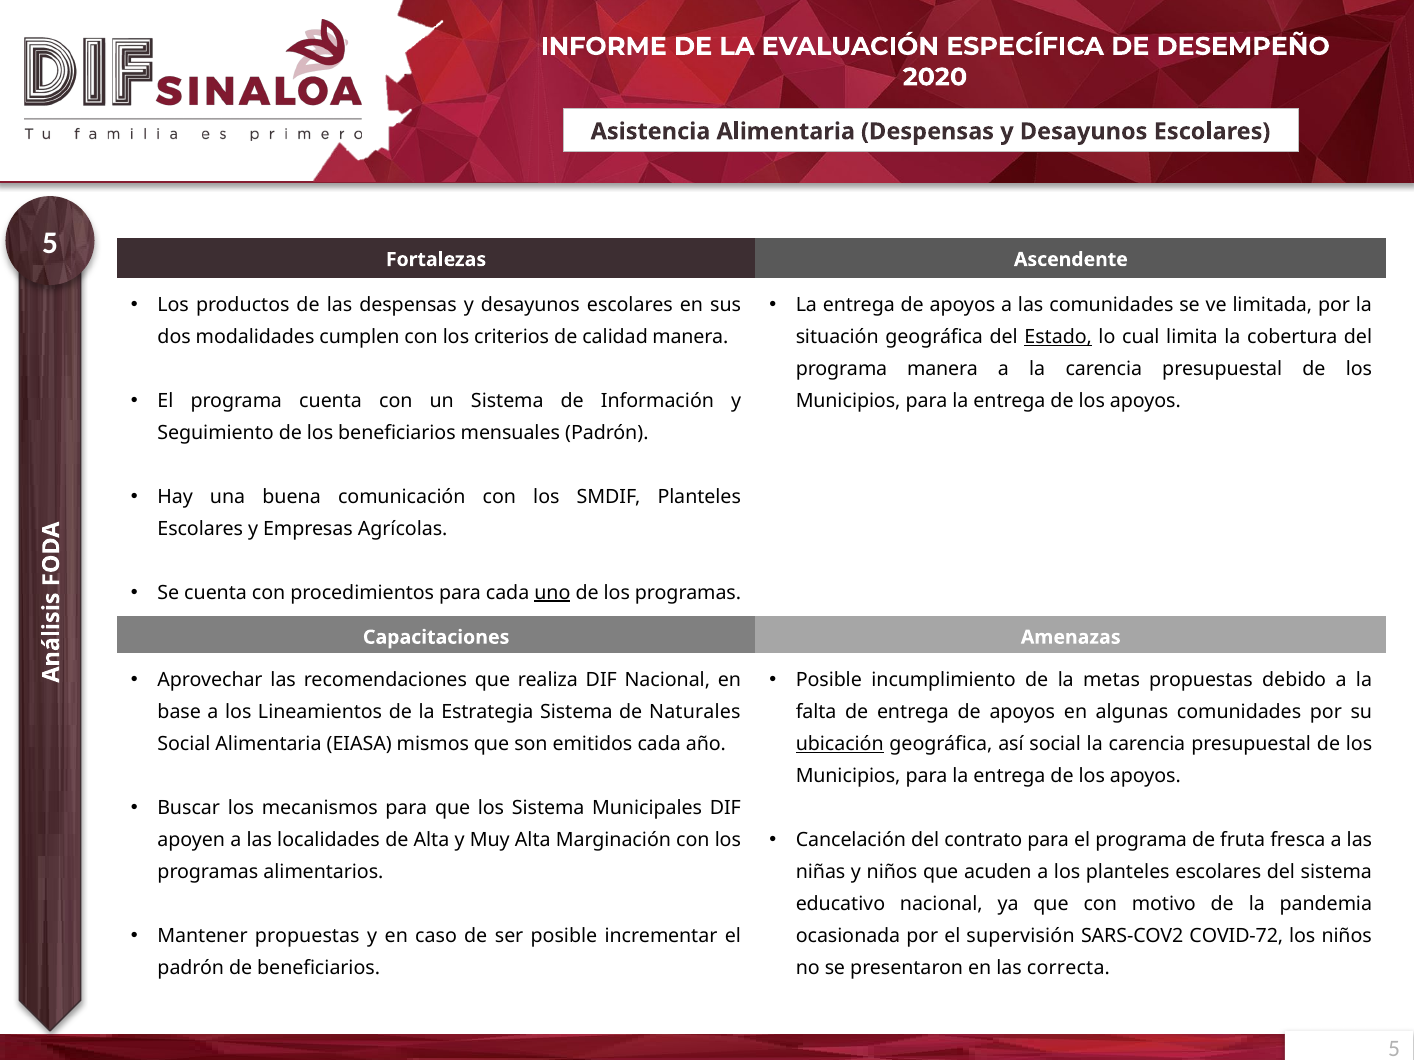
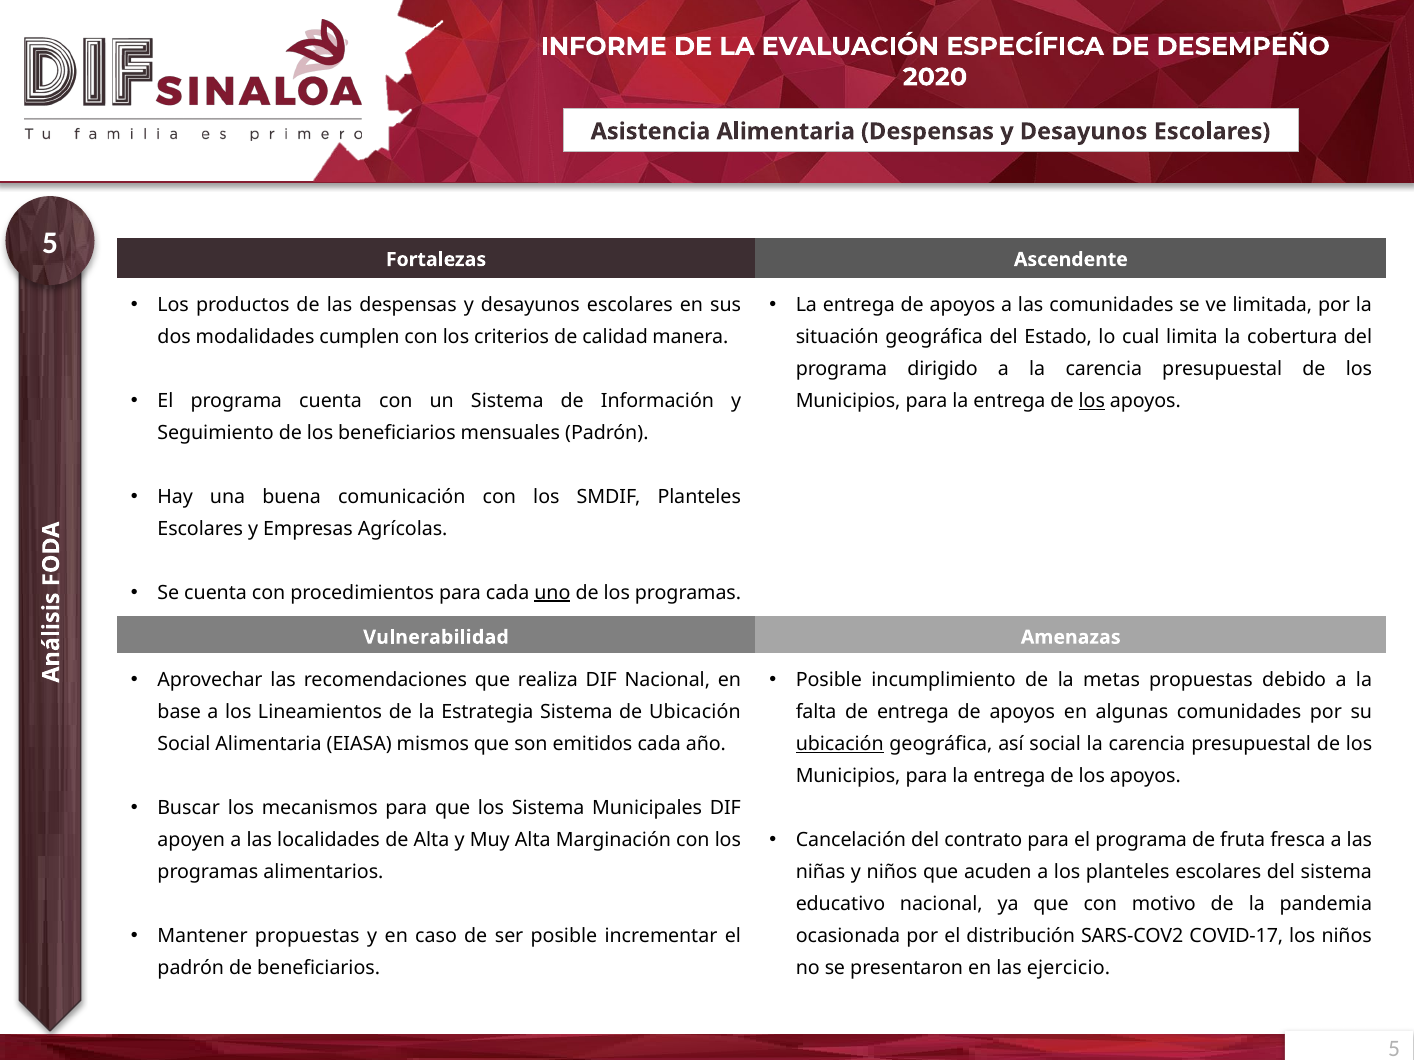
Estado underline: present -> none (1058, 337)
programa manera: manera -> dirigido (943, 369)
los underline: none -> present (1092, 401)
Capacitaciones: Capacitaciones -> Vulnerabilidad (436, 638)
de Naturales: Naturales -> Ubicación (695, 713)
supervisión: supervisión -> distribución (1021, 936)
COVID-72: COVID-72 -> COVID-17 (1236, 936)
correcta: correcta -> ejercicio (1068, 968)
